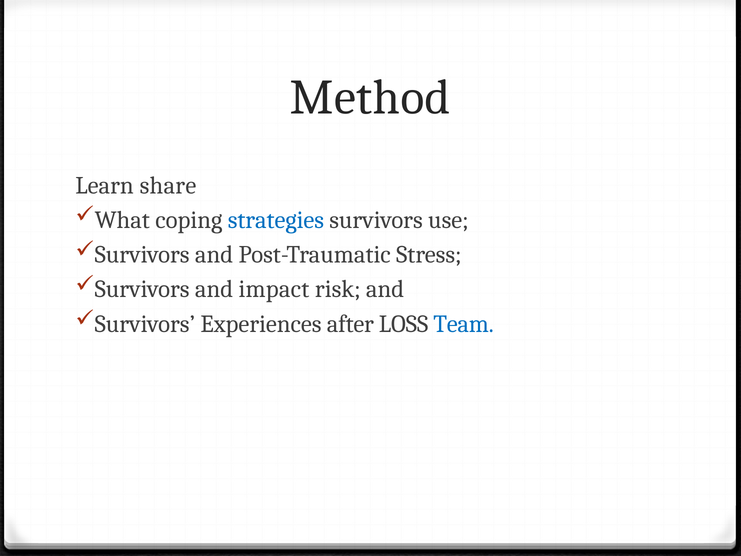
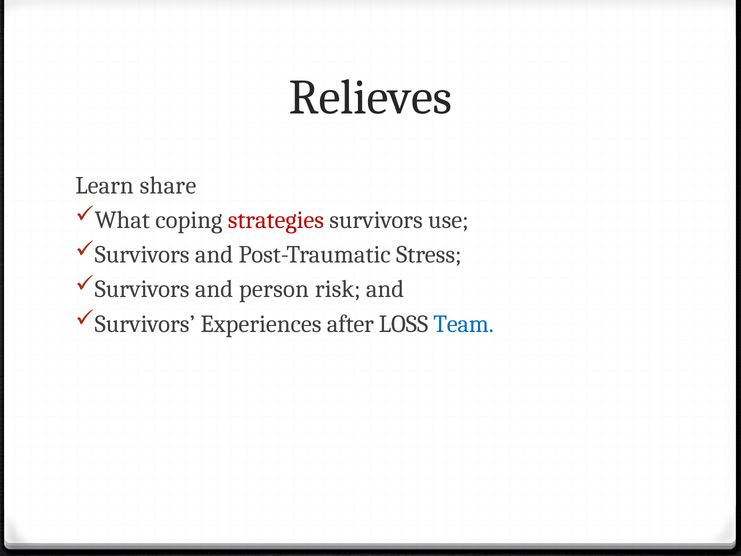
Method: Method -> Relieves (371, 97)
strategies colour: blue -> red (276, 220)
impact: impact -> person (274, 289)
